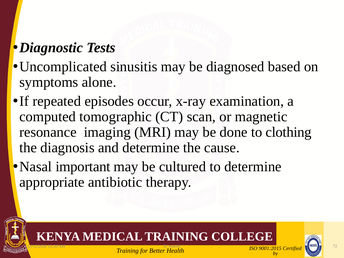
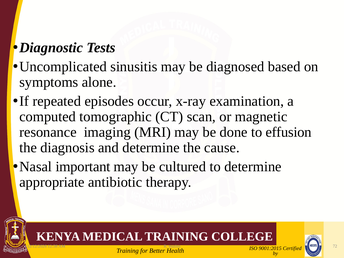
clothing: clothing -> effusion (289, 132)
